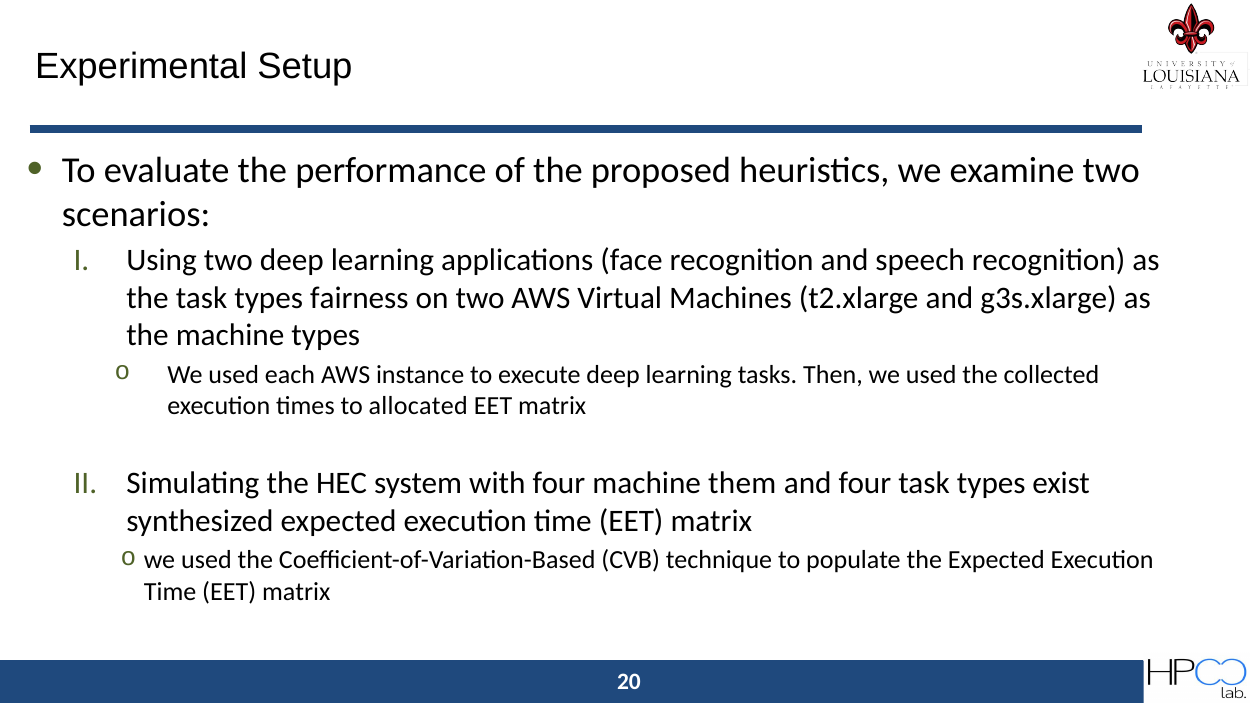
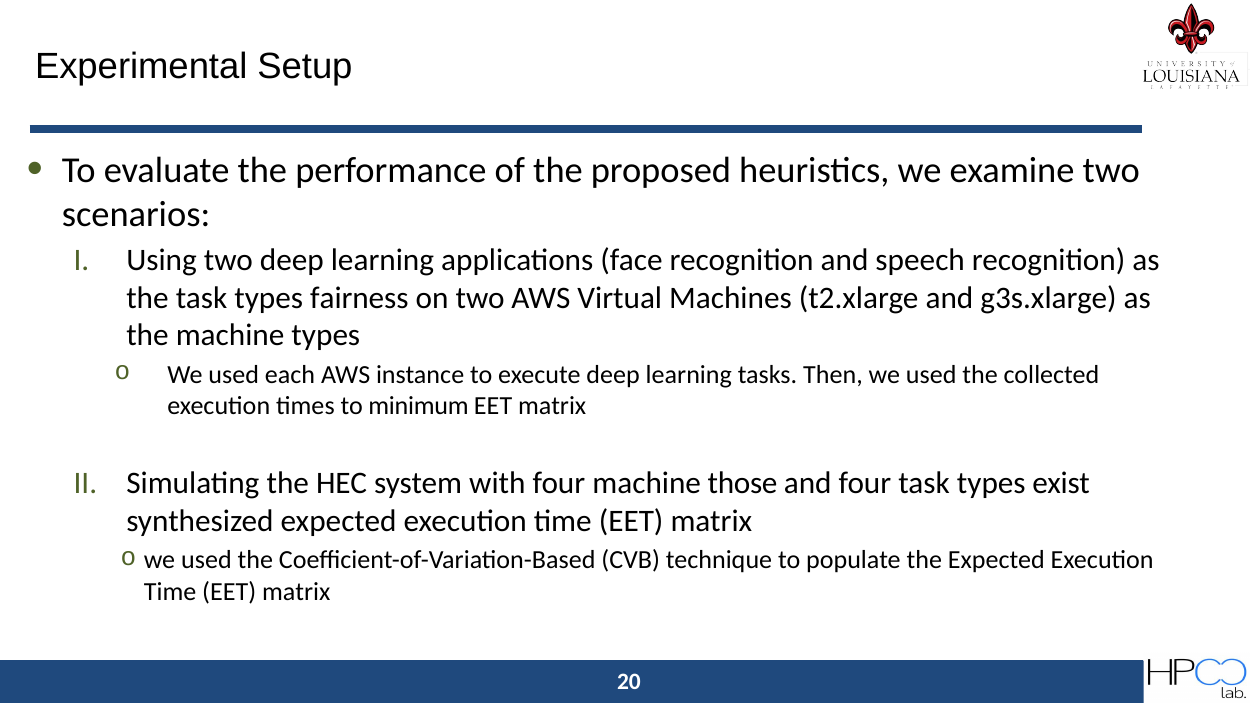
allocated: allocated -> minimum (419, 406)
them: them -> those (743, 484)
